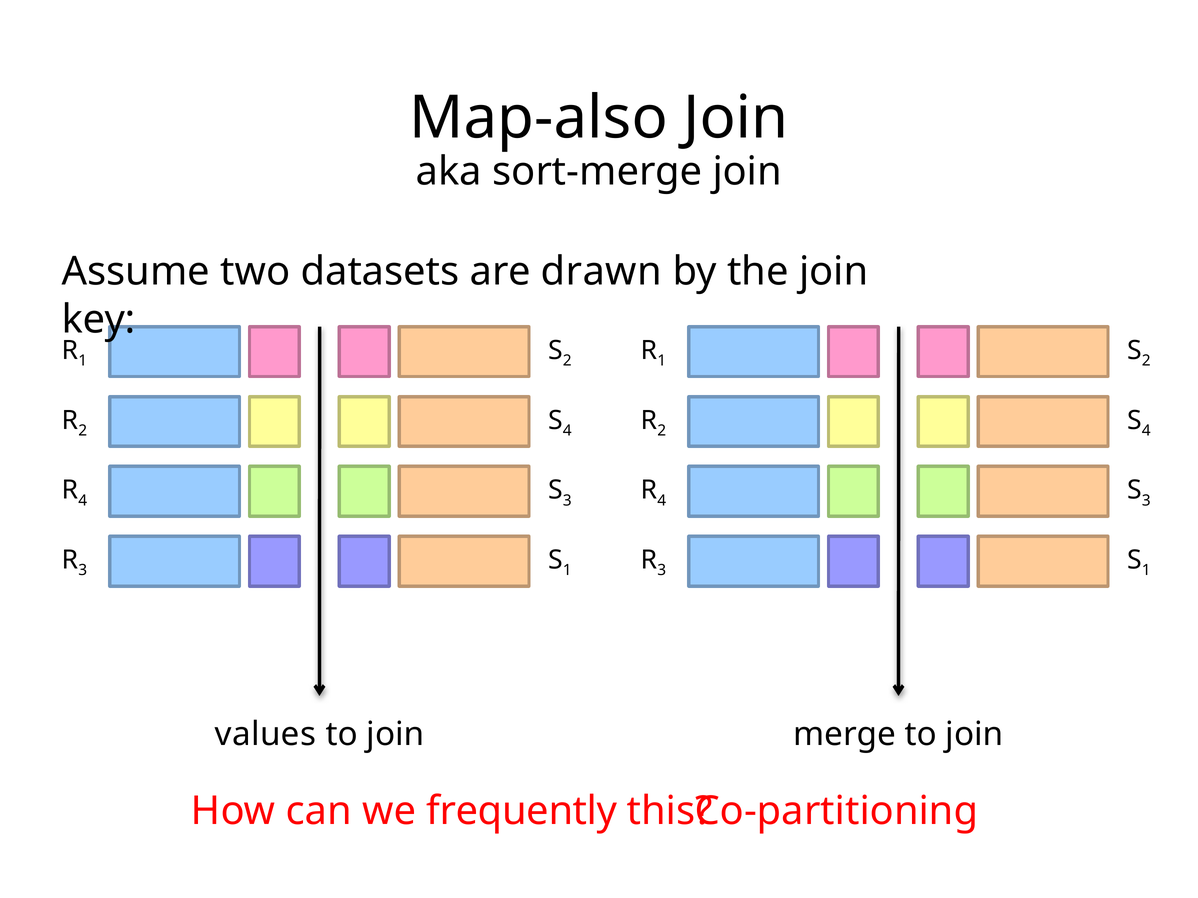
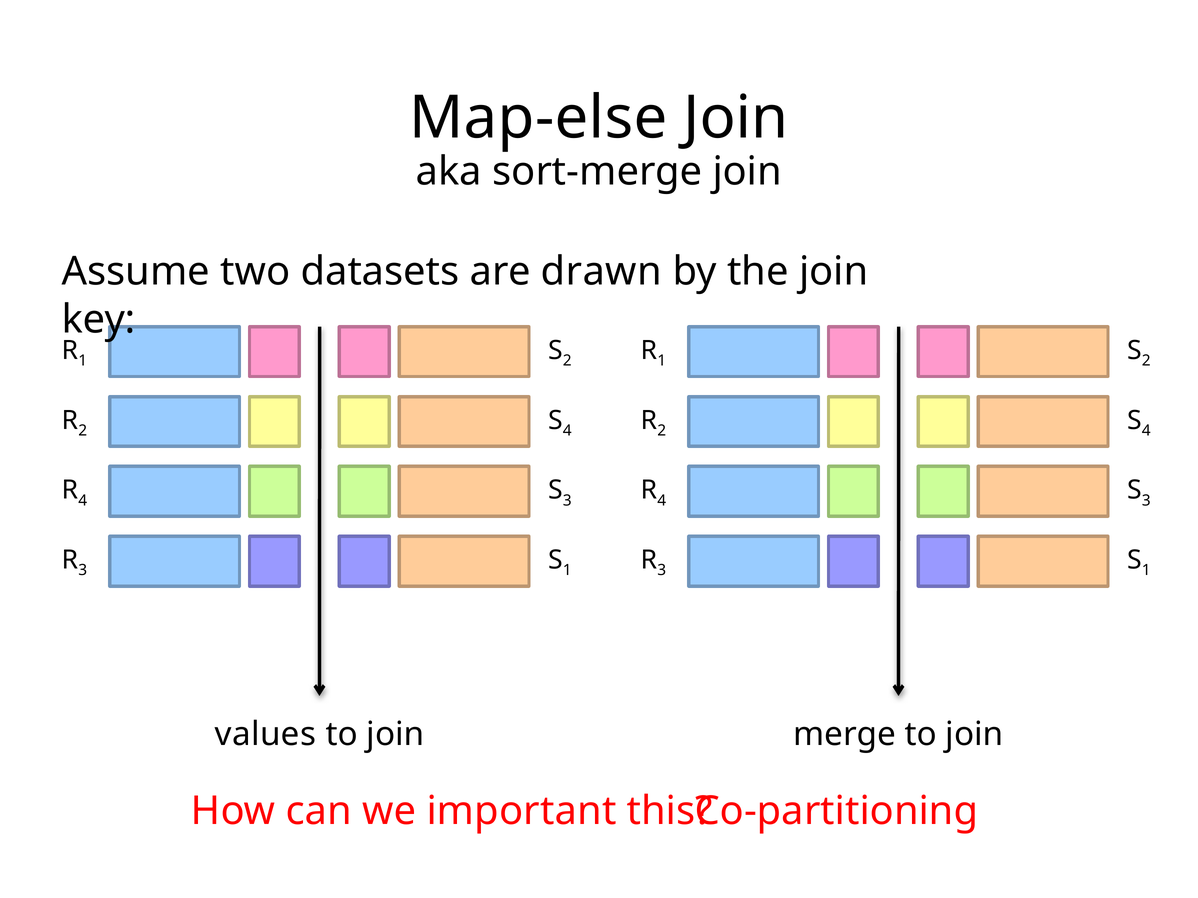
Map-also: Map-also -> Map-else (538, 118)
frequently: frequently -> important (521, 811)
